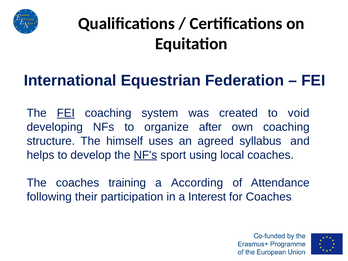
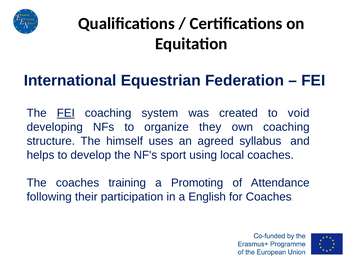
after: after -> they (210, 127)
NF's underline: present -> none (145, 155)
According: According -> Promoting (197, 183)
Interest: Interest -> English (207, 197)
